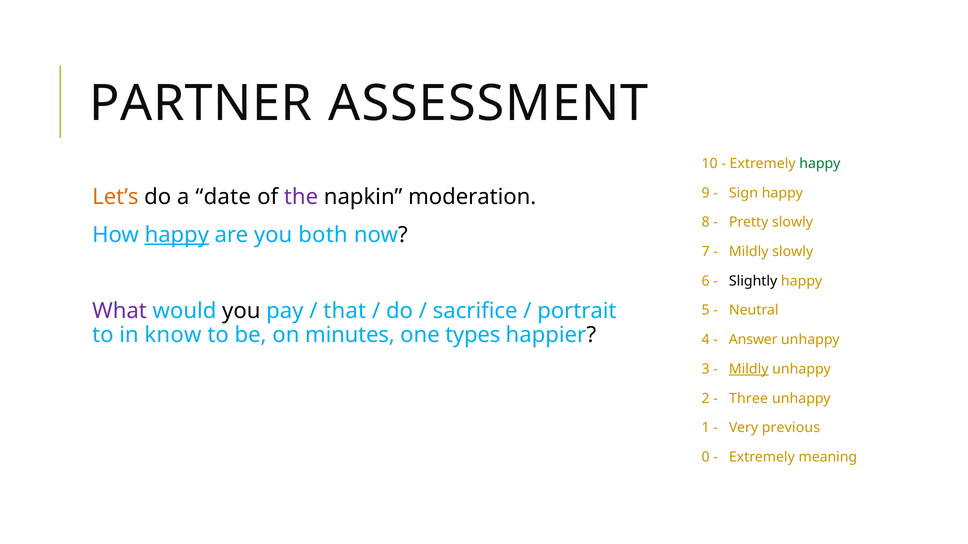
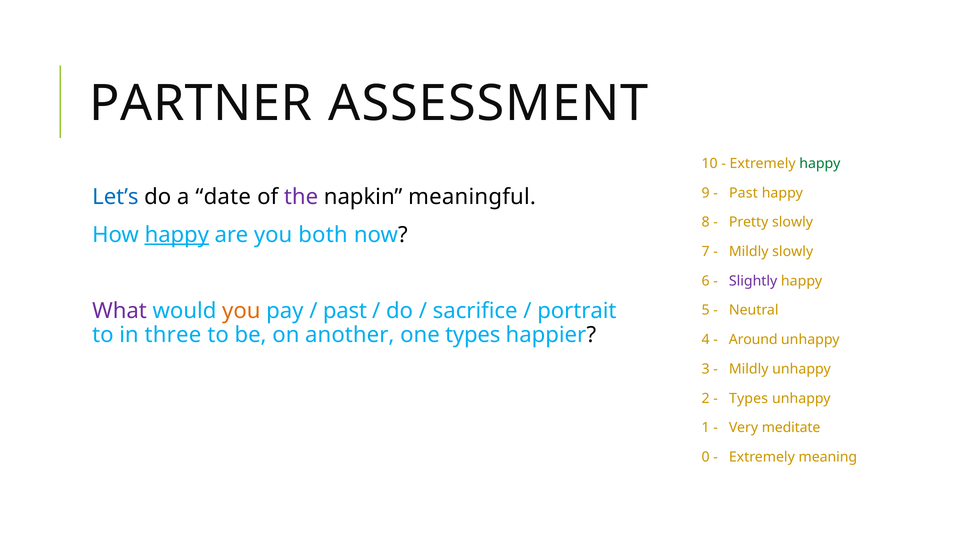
Sign: Sign -> Past (743, 193)
Let’s colour: orange -> blue (115, 197)
moderation: moderation -> meaningful (472, 197)
Slightly colour: black -> purple (753, 281)
you colour: black -> orange (241, 311)
that: that -> past (345, 311)
know: know -> three (173, 335)
minutes: minutes -> another (350, 335)
Answer: Answer -> Around (753, 340)
Mildly underline: present -> none (749, 369)
Three: Three -> Types (749, 399)
previous: previous -> meditate (791, 428)
